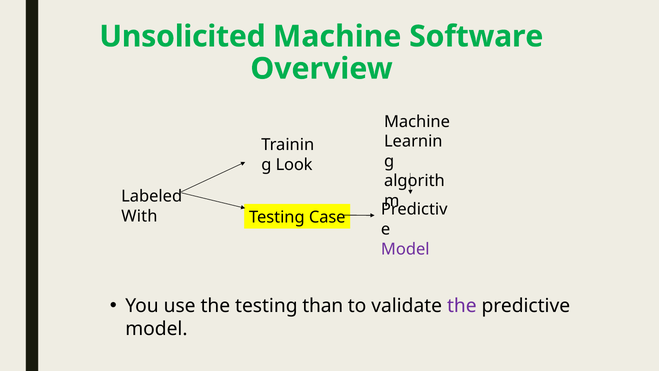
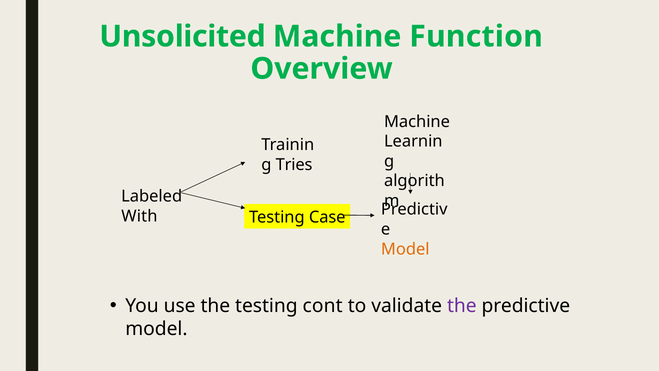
Software: Software -> Function (476, 36)
Look: Look -> Tries (294, 164)
Model colour: purple -> orange (405, 249)
than: than -> cont (323, 306)
